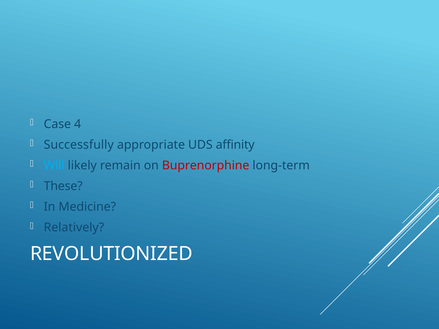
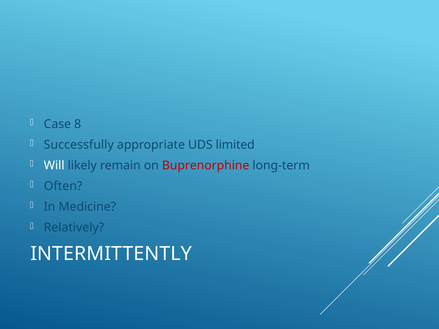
4: 4 -> 8 (78, 124)
affinity: affinity -> limited (235, 145)
Will colour: light blue -> white (54, 166)
These: These -> Often (63, 186)
REVOLUTIONIZED: REVOLUTIONIZED -> INTERMITTENTLY (111, 254)
